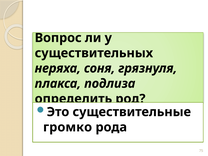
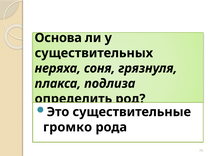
Вопрос: Вопрос -> Основа (58, 38)
